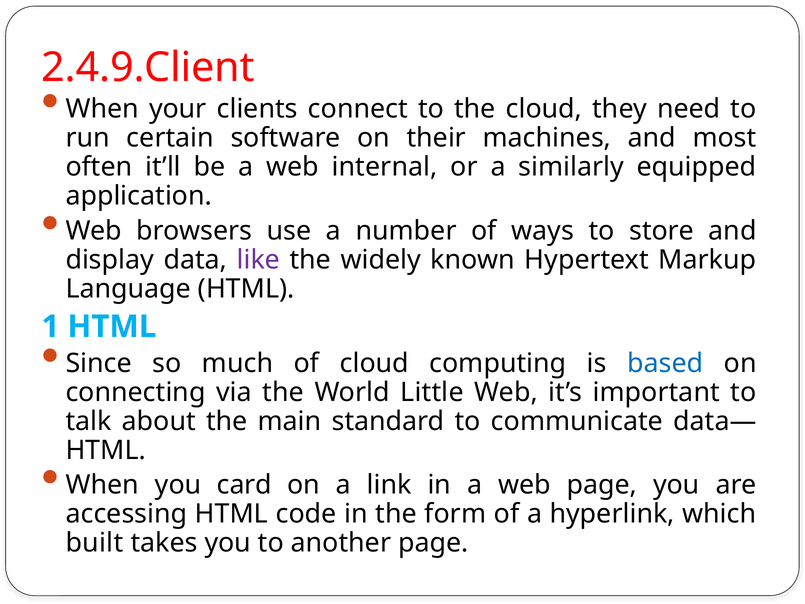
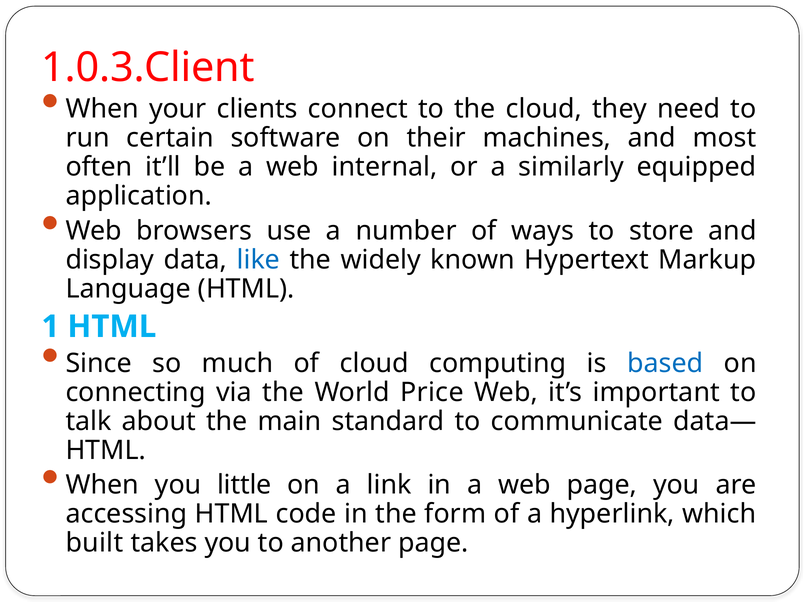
2.4.9.Client: 2.4.9.Client -> 1.0.3.Client (148, 67)
like colour: purple -> blue (258, 260)
Little: Little -> Price (432, 392)
card: card -> little (244, 485)
